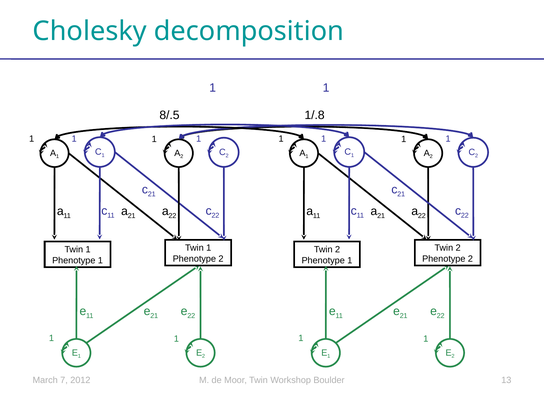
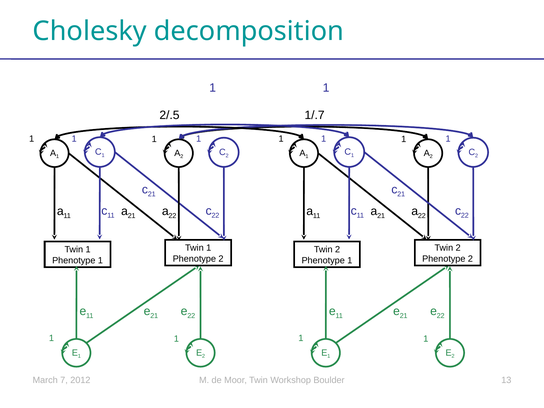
8/.5: 8/.5 -> 2/.5 (169, 115)
1/.8: 1/.8 -> 1/.7 (315, 115)
